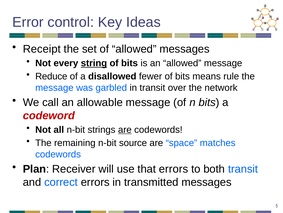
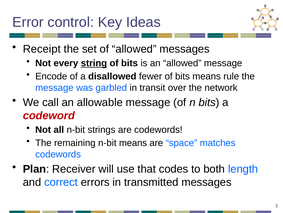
Reduce: Reduce -> Encode (51, 76)
are underline: present -> none (125, 129)
n-bit source: source -> means (133, 142)
that errors: errors -> codes (174, 168)
both transit: transit -> length (243, 168)
